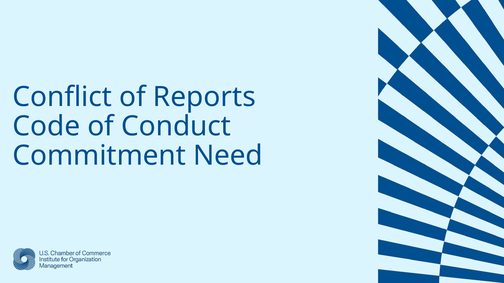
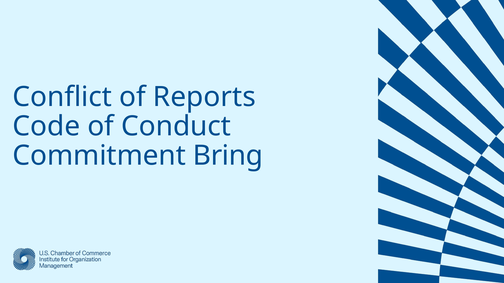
Need: Need -> Bring (228, 156)
